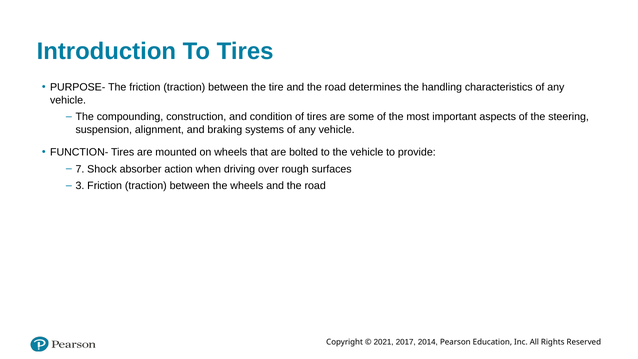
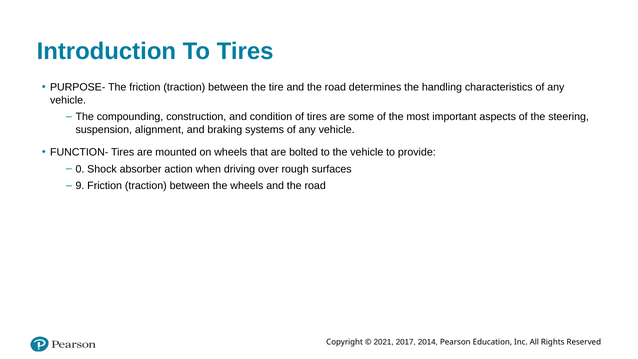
7: 7 -> 0 (80, 169)
3: 3 -> 9 (80, 186)
